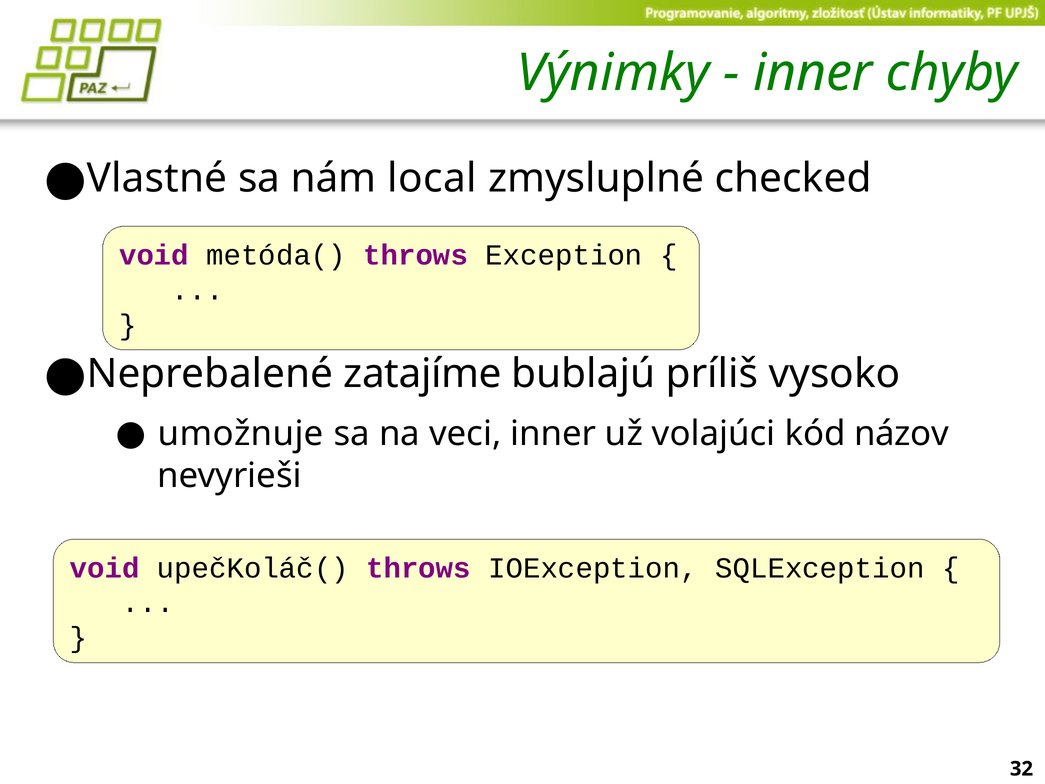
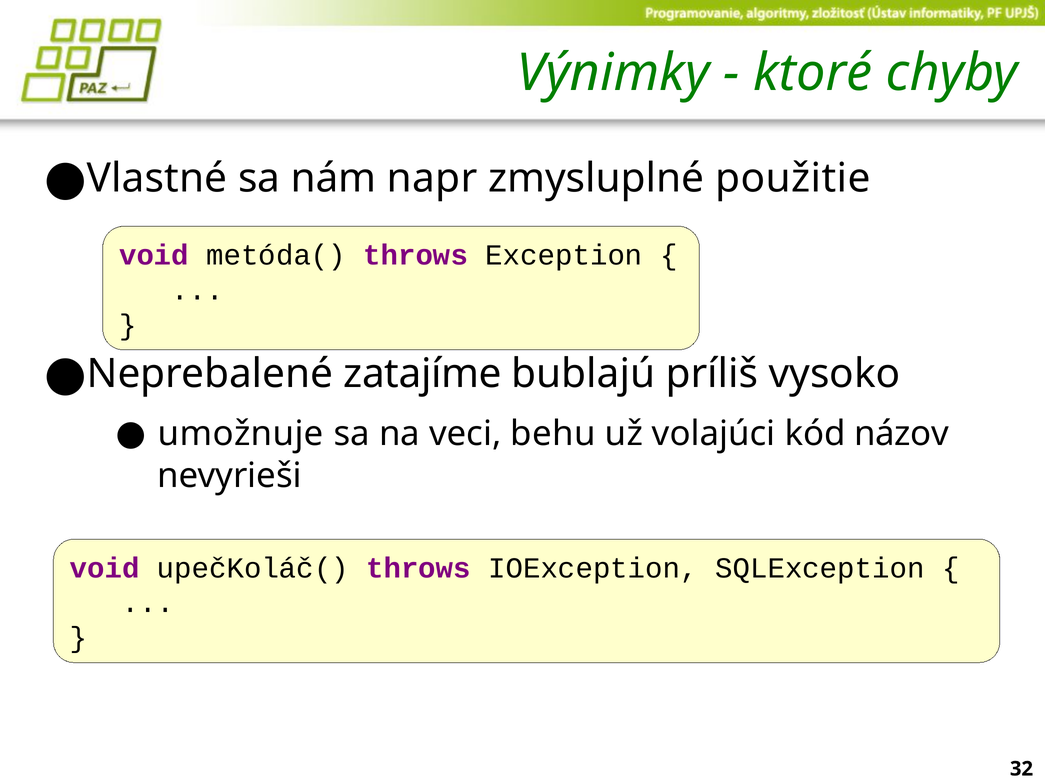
inner: inner -> ktoré (813, 73)
local: local -> napr (432, 178)
checked: checked -> použitie (793, 178)
veci inner: inner -> behu (553, 434)
